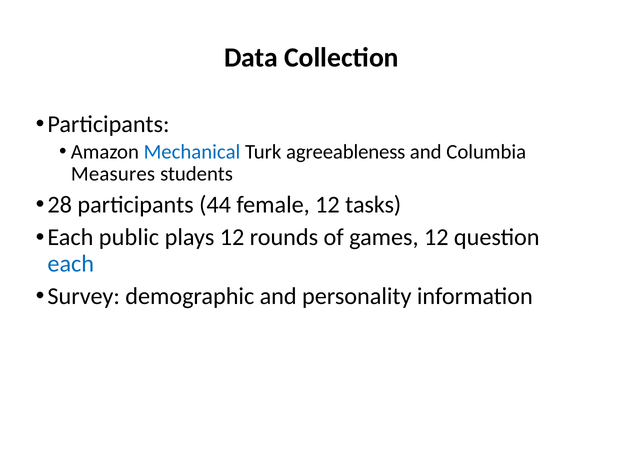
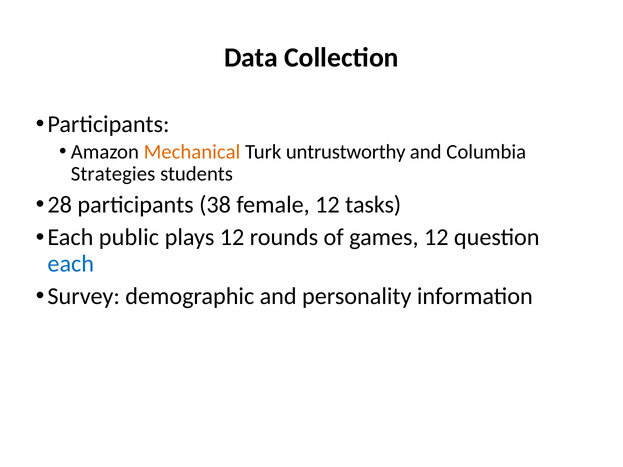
Mechanical colour: blue -> orange (192, 152)
agreeableness: agreeableness -> untrustworthy (346, 152)
Measures: Measures -> Strategies (113, 174)
44: 44 -> 38 (215, 205)
